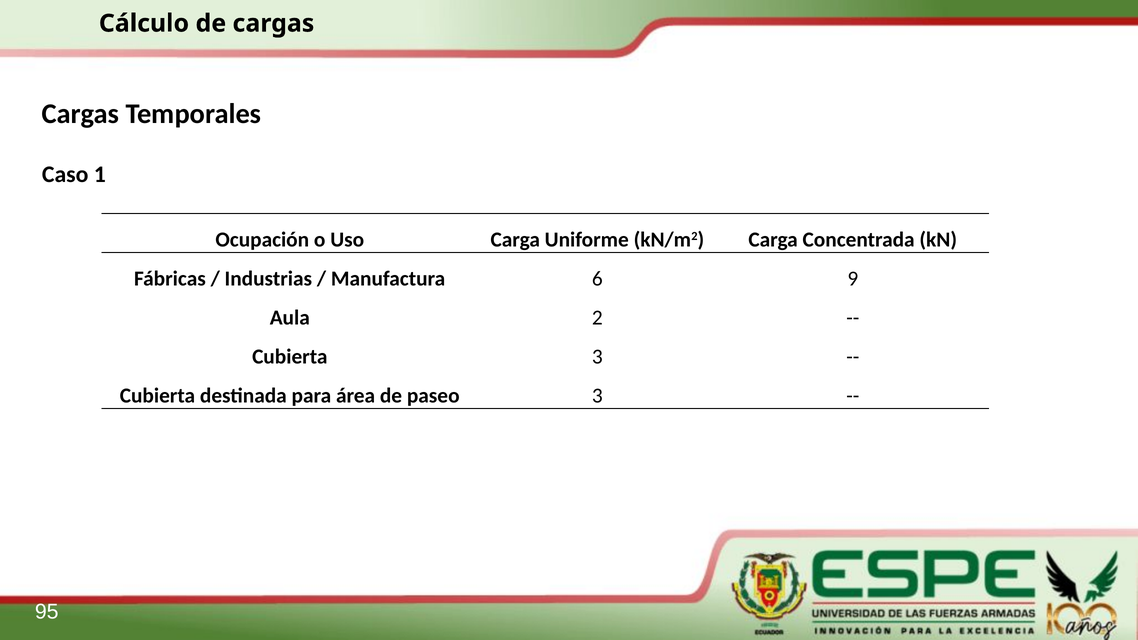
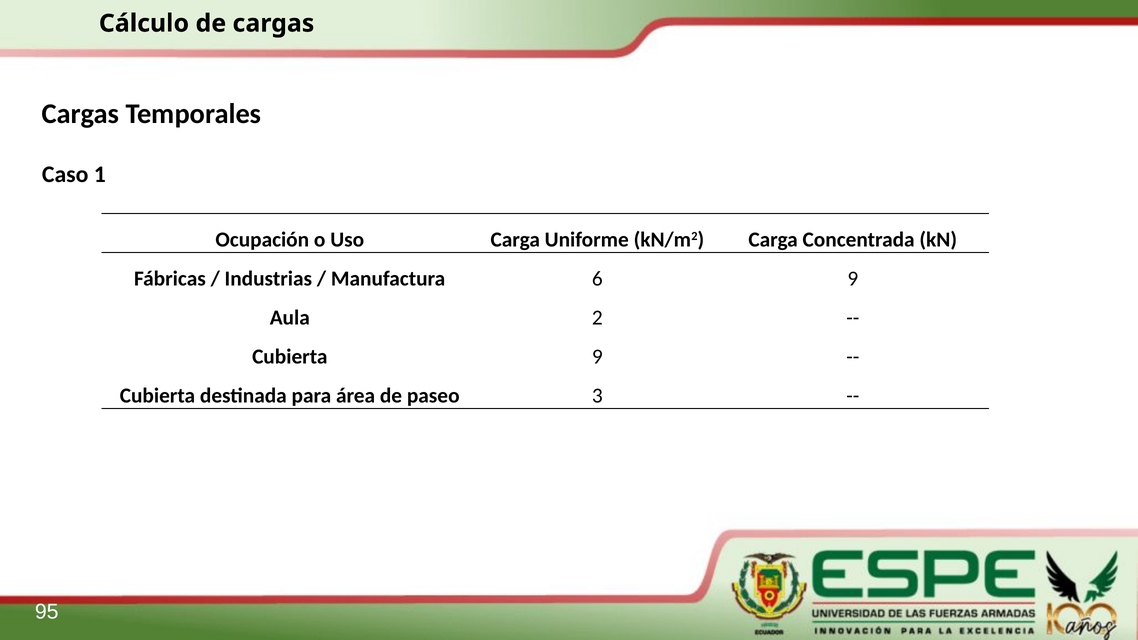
Cubierta 3: 3 -> 9 (597, 357)
